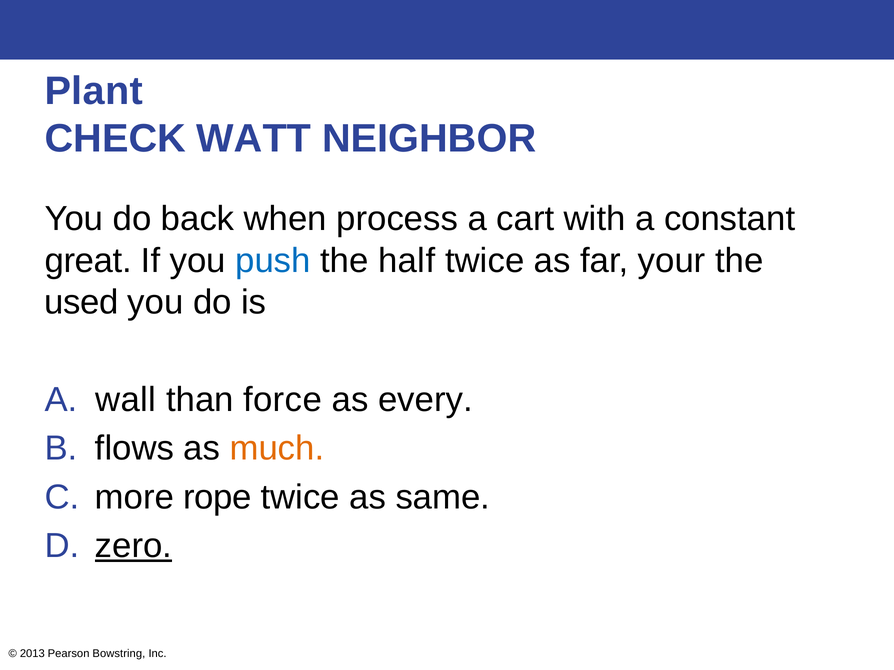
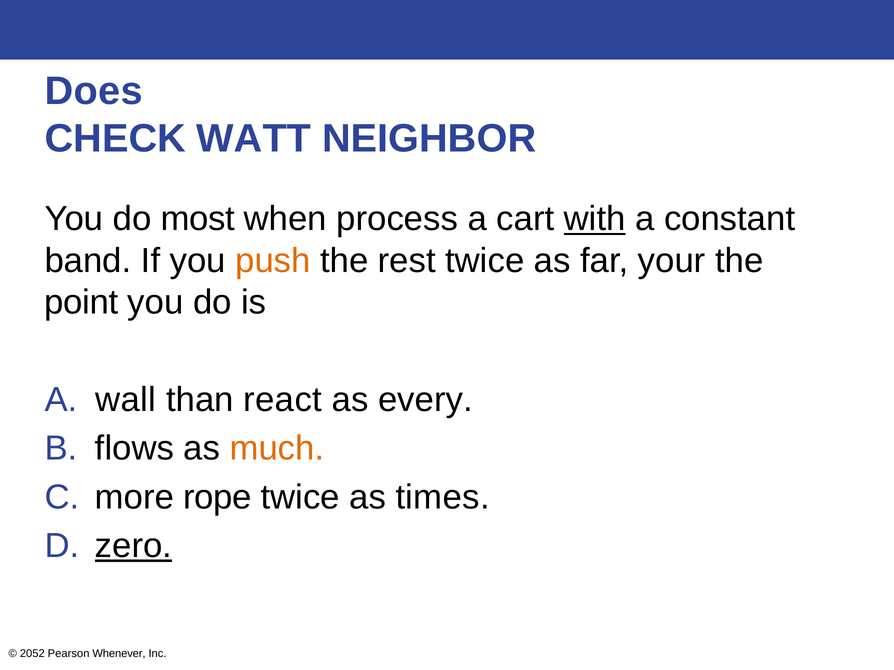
Plant: Plant -> Does (94, 91)
back: back -> most (198, 219)
with underline: none -> present (595, 219)
great: great -> band (88, 261)
push colour: blue -> orange (273, 261)
half: half -> rest (407, 261)
used: used -> point (81, 303)
force: force -> react (283, 400)
same: same -> times (443, 497)
2013: 2013 -> 2052 (32, 654)
Bowstring: Bowstring -> Whenever (119, 654)
